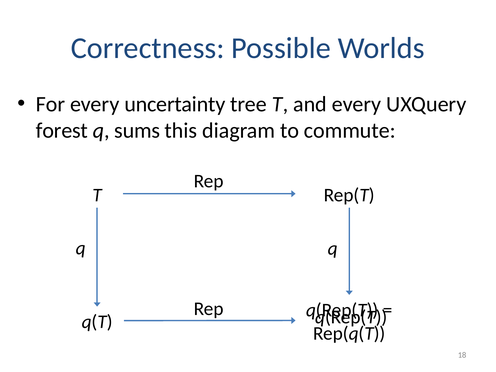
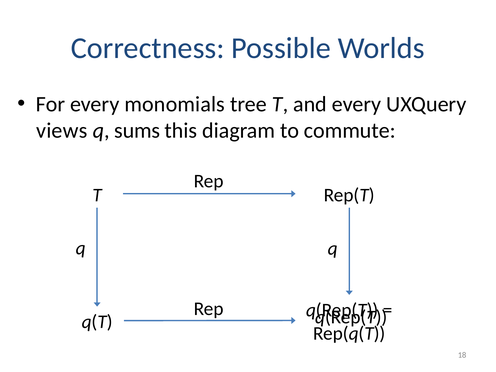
uncertainty: uncertainty -> monomials (175, 104)
forest: forest -> views (62, 131)
